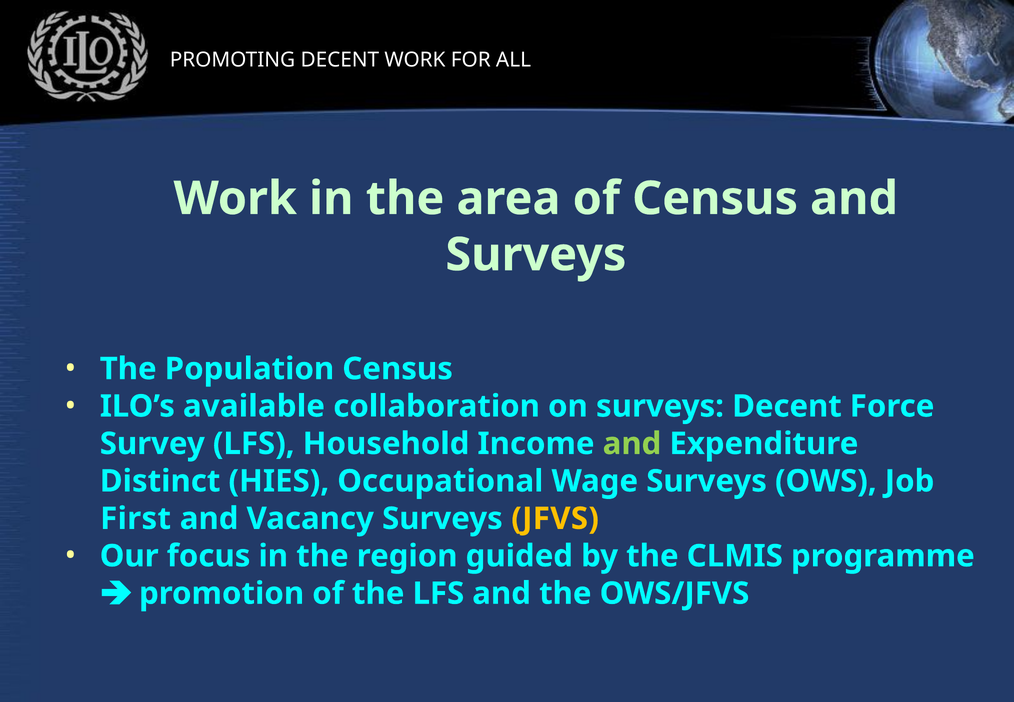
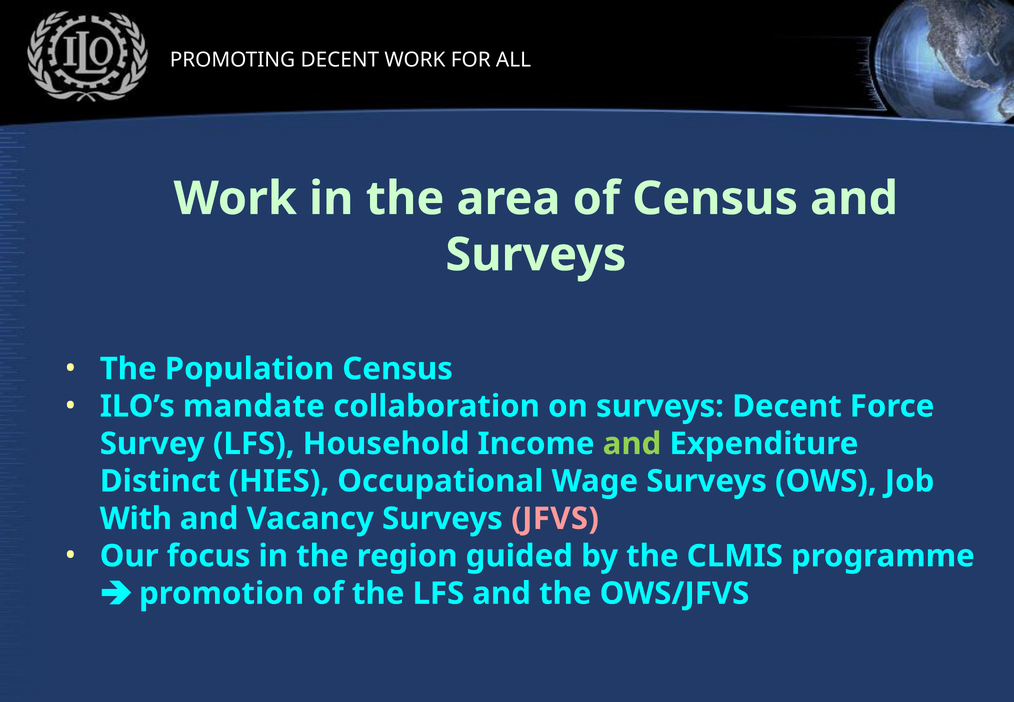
available: available -> mandate (254, 406)
First: First -> With (136, 519)
JFVS colour: yellow -> pink (555, 519)
